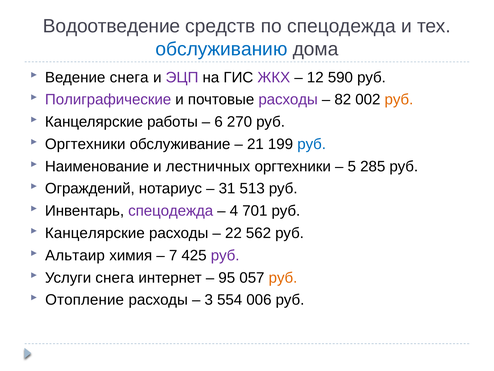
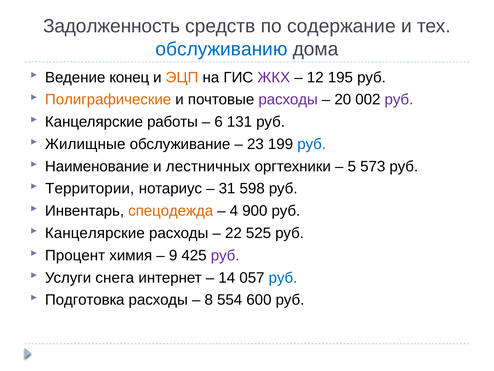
Водоотведение: Водоотведение -> Задолженность (112, 26)
по спецодежда: спецодежда -> содержание (341, 26)
Ведение снега: снега -> конец (129, 77)
ЭЦП colour: purple -> orange (182, 77)
590: 590 -> 195 (340, 77)
Полиграфические colour: purple -> orange (108, 99)
82: 82 -> 20 (343, 99)
руб colour: orange -> purple (399, 99)
270: 270 -> 131 (239, 122)
Оргтехники: Оргтехники -> Жилищные (85, 144)
21: 21 -> 23 (255, 144)
285: 285 -> 573 (373, 166)
Ограждений: Ограждений -> Территории (90, 188)
513: 513 -> 598 (252, 188)
спецодежда colour: purple -> orange (171, 211)
701: 701 -> 900 (255, 211)
562: 562 -> 525 (258, 233)
Альтаир: Альтаир -> Процент (75, 255)
7: 7 -> 9 (173, 255)
95: 95 -> 14 (227, 277)
руб colour: orange -> blue (283, 277)
Отопление: Отопление -> Подготовка (85, 300)
3: 3 -> 8 (209, 300)
006: 006 -> 600 (259, 300)
